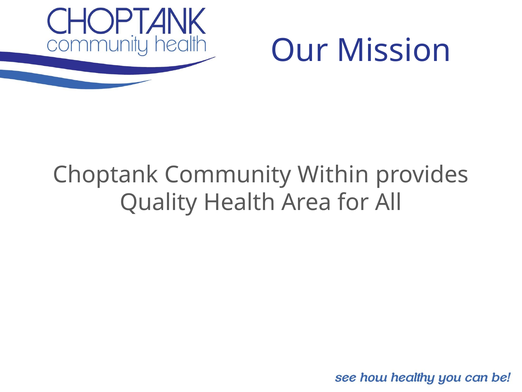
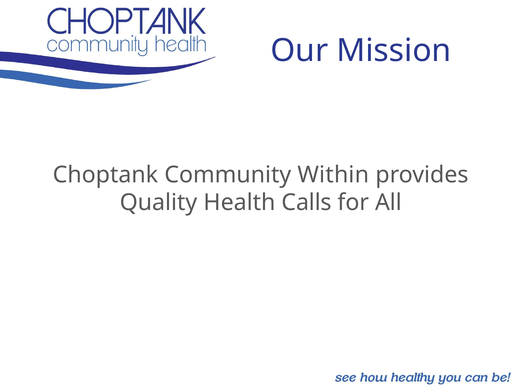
Area: Area -> Calls (307, 202)
